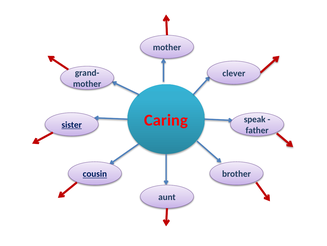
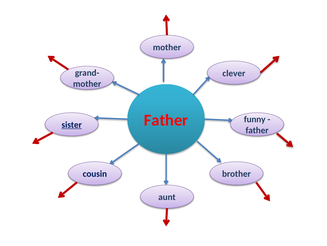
Caring: Caring -> Father (166, 120)
speak: speak -> funny (255, 119)
cousin underline: present -> none (95, 173)
